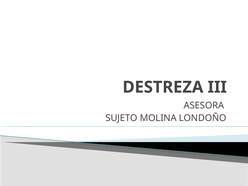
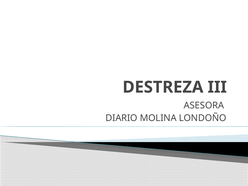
SUJETO: SUJETO -> DIARIO (121, 118)
